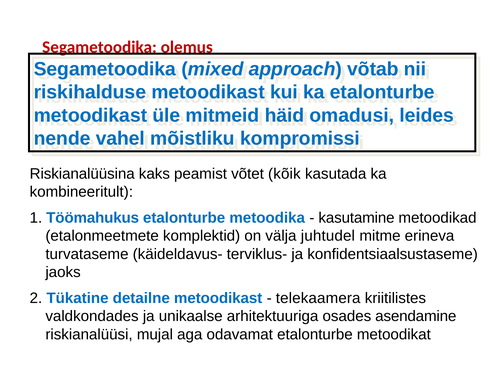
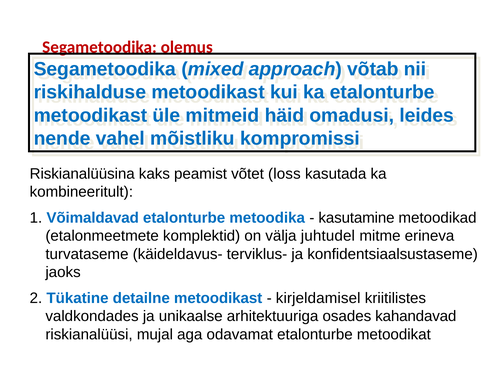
kõik: kõik -> loss (284, 174)
Töömahukus: Töömahukus -> Võimaldavad (93, 218)
telekaamera: telekaamera -> kirjeldamisel (318, 298)
asendamine: asendamine -> kahandavad (416, 316)
